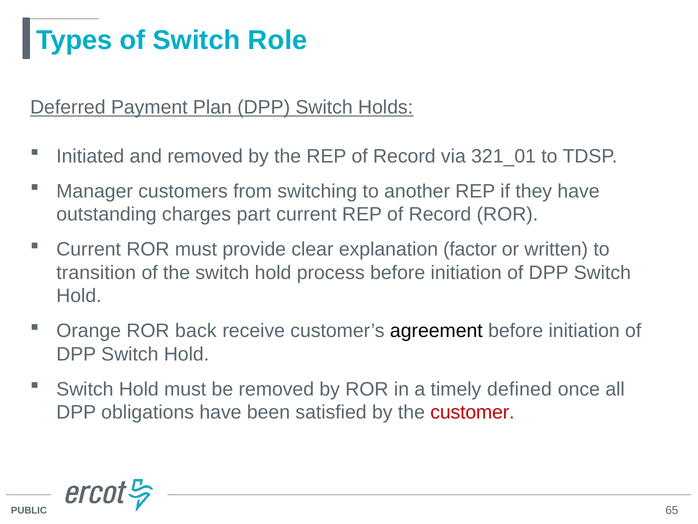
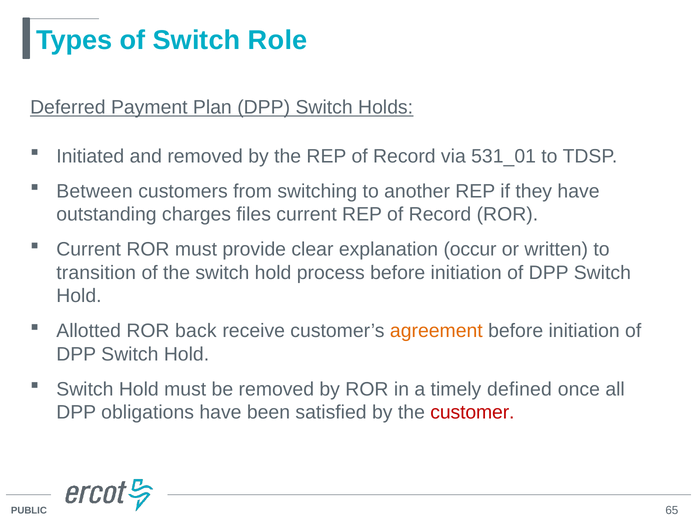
321_01: 321_01 -> 531_01 (504, 156)
Manager: Manager -> Between (95, 191)
part: part -> files (254, 214)
factor: factor -> occur (470, 249)
Orange: Orange -> Allotted (89, 331)
agreement colour: black -> orange (436, 331)
